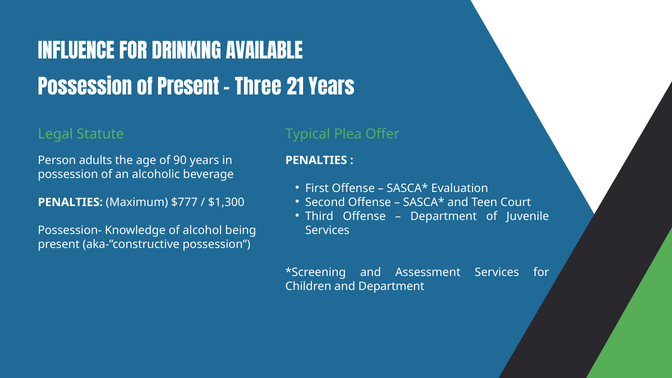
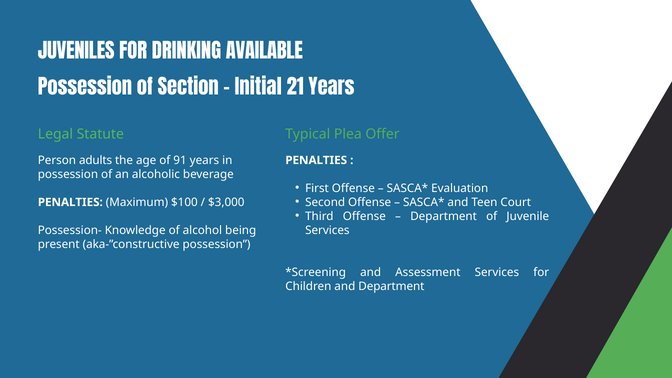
INFLUENCE: INFLUENCE -> JUVENILES (76, 52)
of Present: Present -> Section (188, 88)
Three: Three -> Initial (258, 88)
90: 90 -> 91 (180, 160)
$777: $777 -> $100 (184, 202)
$1,300: $1,300 -> $3,000 (226, 202)
